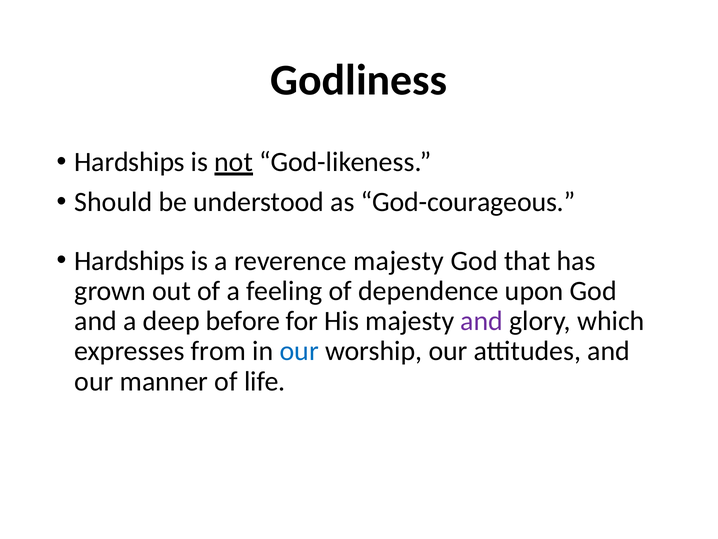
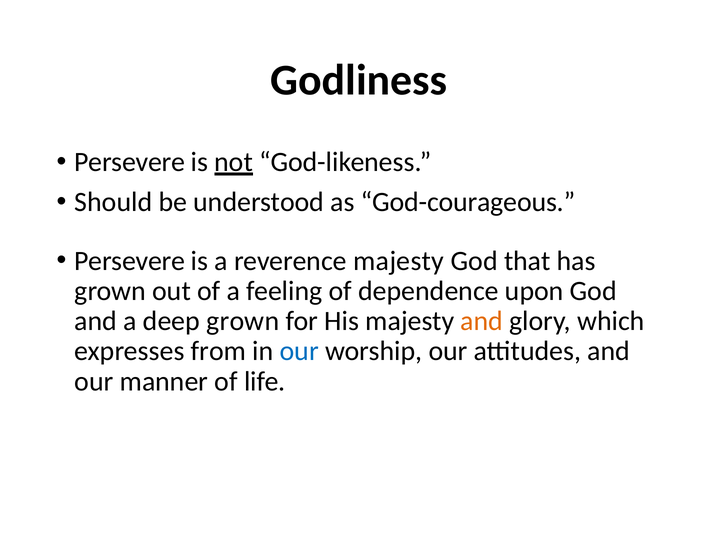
Hardships: Hardships -> Persevere (130, 162)
Hardships: Hardships -> Persevere (130, 261)
deep before: before -> grown (243, 321)
and colour: purple -> orange (482, 321)
